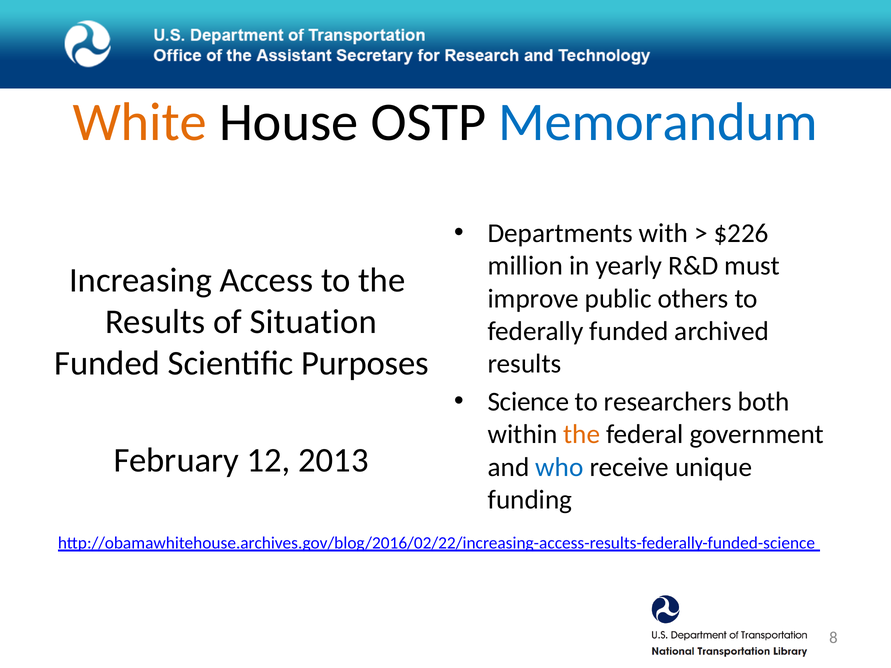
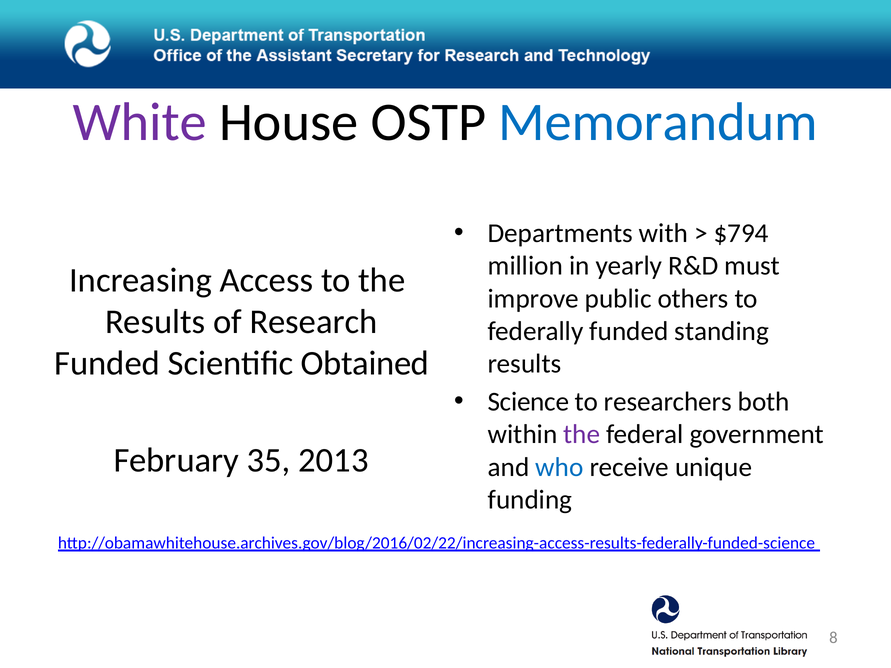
White colour: orange -> purple (140, 123)
$226: $226 -> $794 (741, 233)
Situation: Situation -> Research (313, 322)
archived: archived -> standing (722, 331)
Purposes: Purposes -> Obtained (365, 363)
the colour: orange -> purple (582, 435)
12: 12 -> 35 (269, 460)
